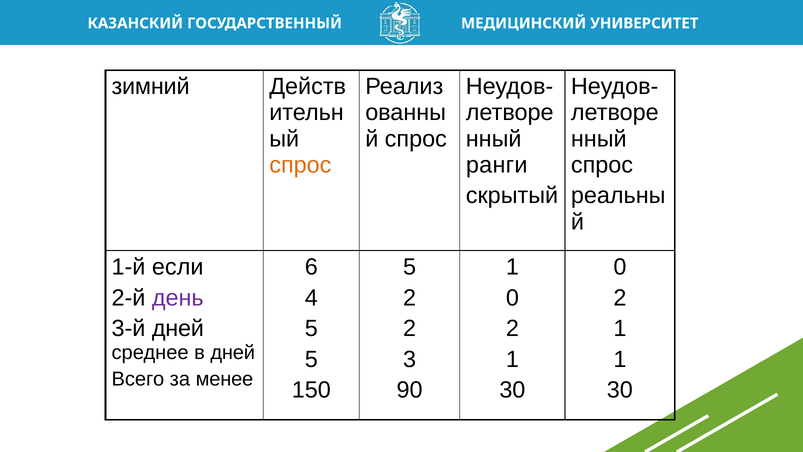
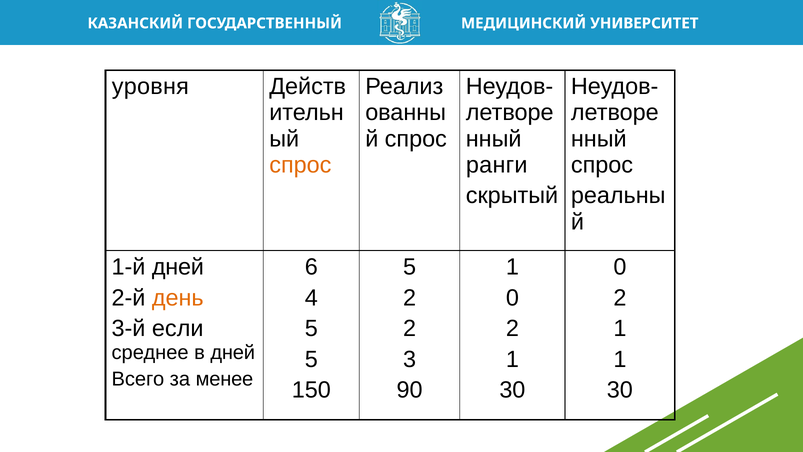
зимний: зимний -> уровня (150, 86)
1-й если: если -> дней (178, 267)
день colour: purple -> orange (178, 298)
3-й дней: дней -> если (178, 328)
